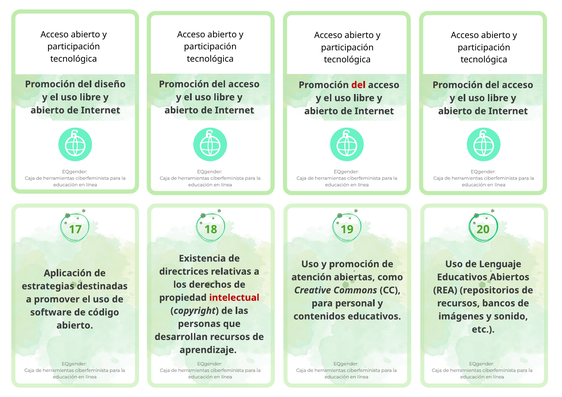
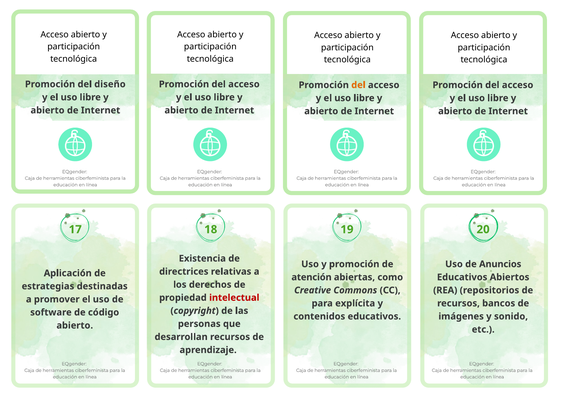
del colour: red -> orange (358, 85)
Lenguaje: Lenguaje -> Anuncios (500, 264)
personal: personal -> explícita (355, 303)
